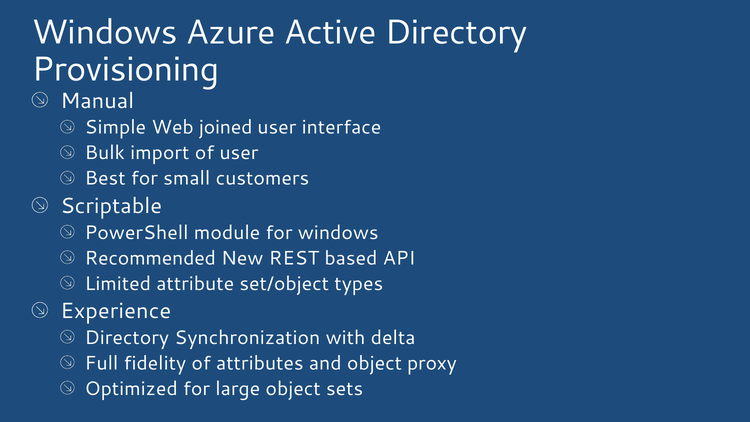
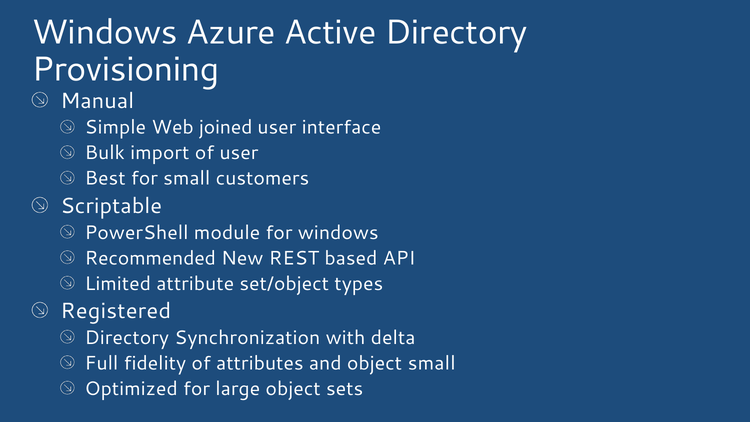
Experience: Experience -> Registered (116, 311)
object proxy: proxy -> small (432, 363)
